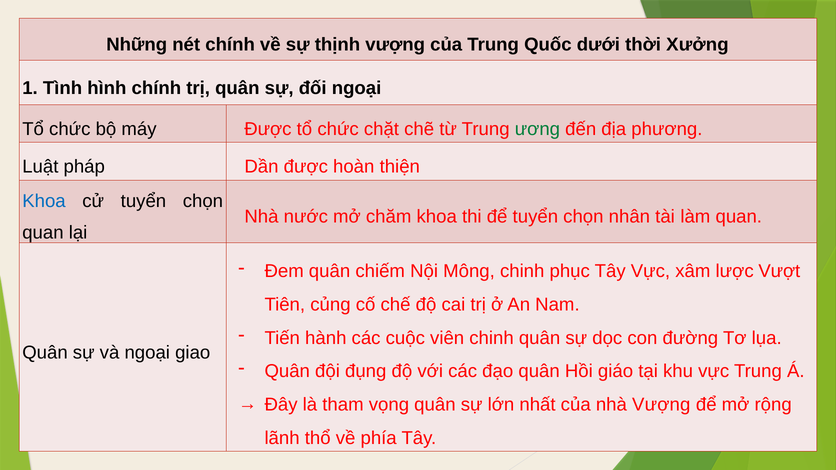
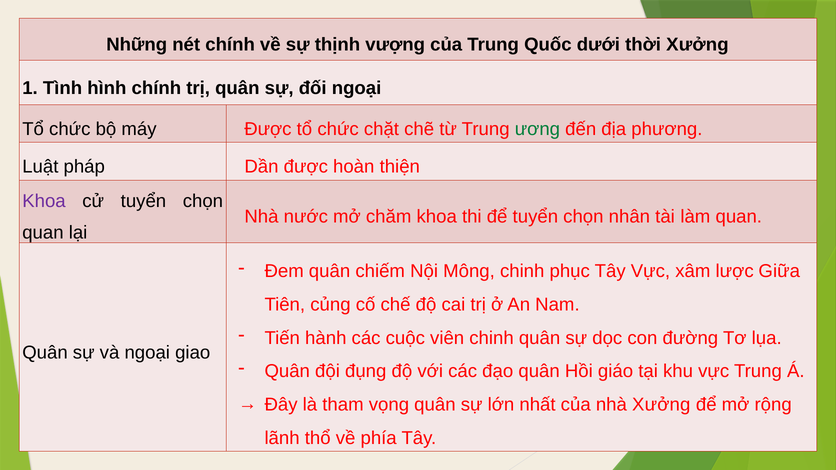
Khoa colour: blue -> purple (44, 201)
Vượt: Vượt -> Giữa (779, 271)
nhà Vượng: Vượng -> Xưởng (661, 405)
